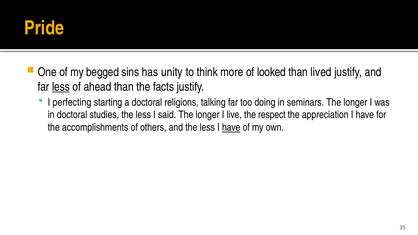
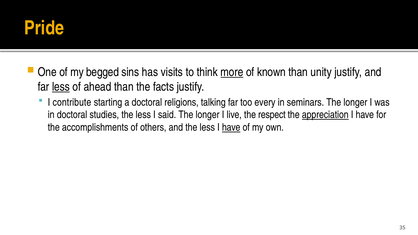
unity: unity -> visits (172, 72)
more underline: none -> present (232, 72)
looked: looked -> known (271, 72)
lived: lived -> unity (321, 72)
perfecting: perfecting -> contribute (72, 102)
doing: doing -> every (265, 102)
appreciation underline: none -> present (325, 115)
